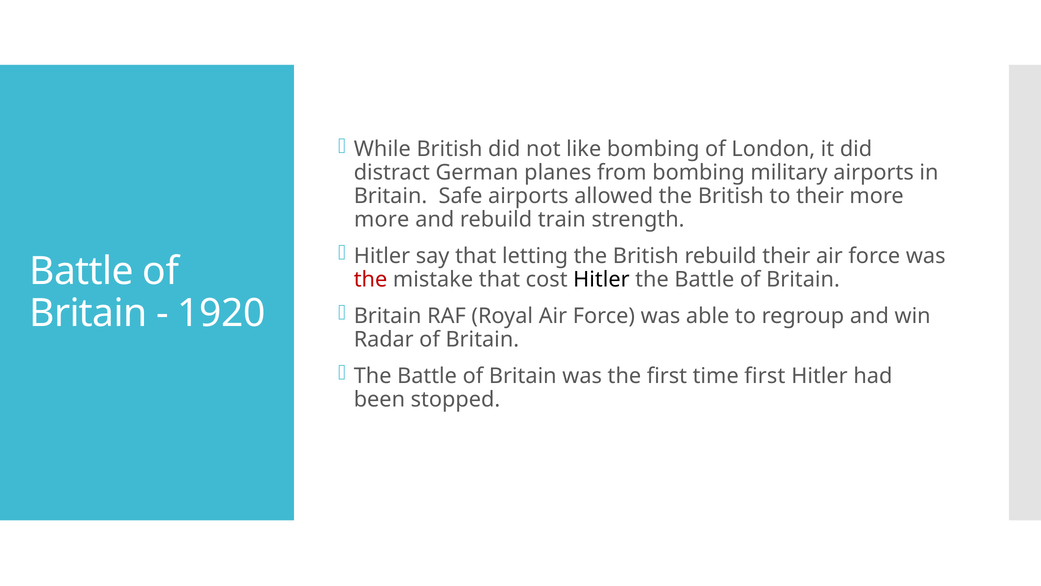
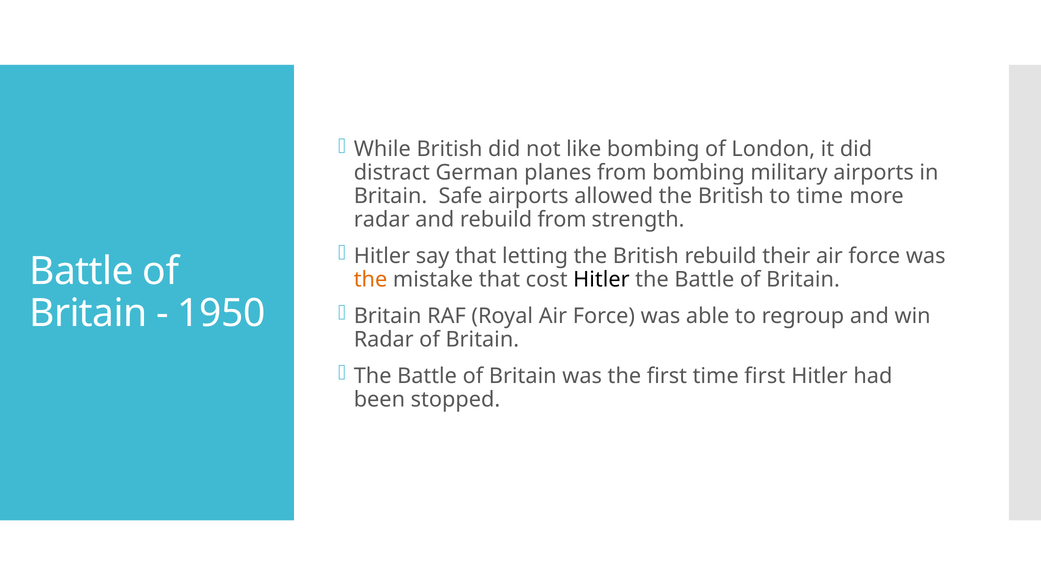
to their: their -> time (820, 196)
more: more -> radar (382, 219)
rebuild train: train -> from (562, 219)
the colour: red -> orange (371, 279)
1920: 1920 -> 1950 (221, 313)
